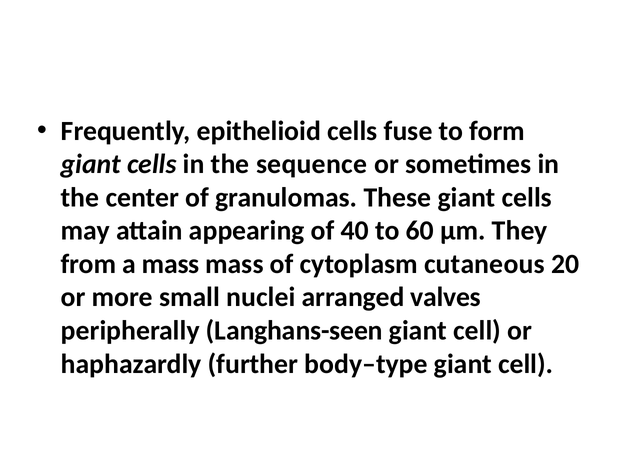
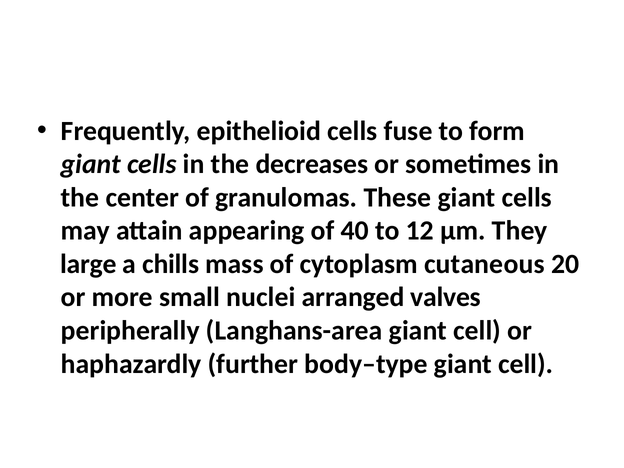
sequence: sequence -> decreases (312, 164)
60: 60 -> 12 (420, 231)
from: from -> large (89, 264)
a mass: mass -> chills (171, 264)
Langhans-seen: Langhans-seen -> Langhans-area (294, 331)
